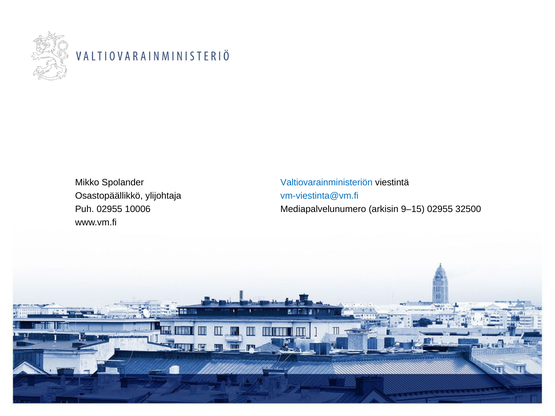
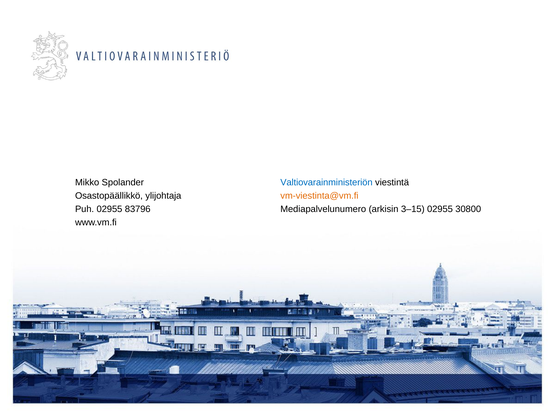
vm-viestinta@vm.fi colour: blue -> orange (319, 196)
10006: 10006 -> 83796 (138, 209)
9–15: 9–15 -> 3–15 (413, 209)
32500: 32500 -> 30800 (468, 209)
